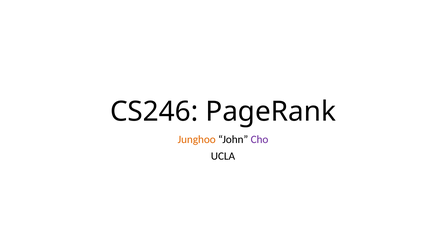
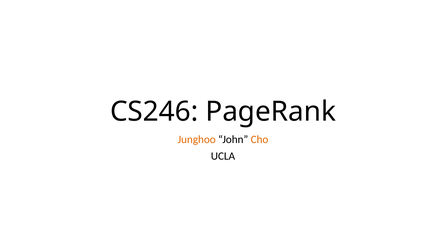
Cho colour: purple -> orange (260, 139)
